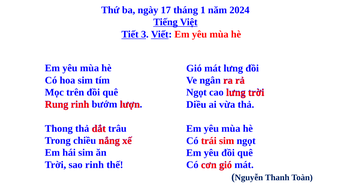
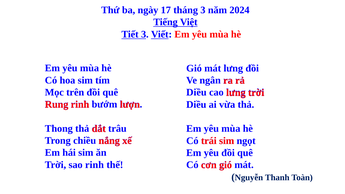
tháng 1: 1 -> 3 (203, 10)
Ngọt: Ngọt -> Diều (196, 92)
